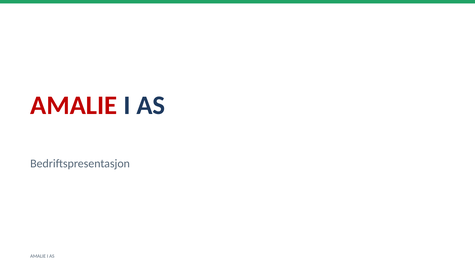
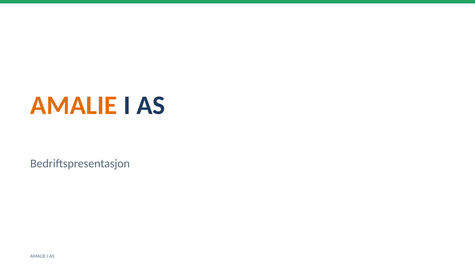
AMALIE colour: red -> orange (74, 105)
